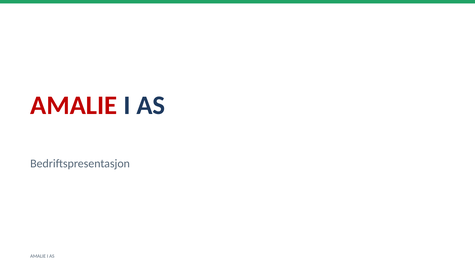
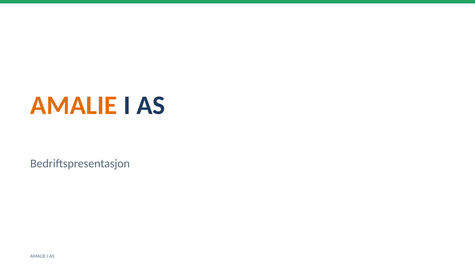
AMALIE colour: red -> orange (74, 105)
